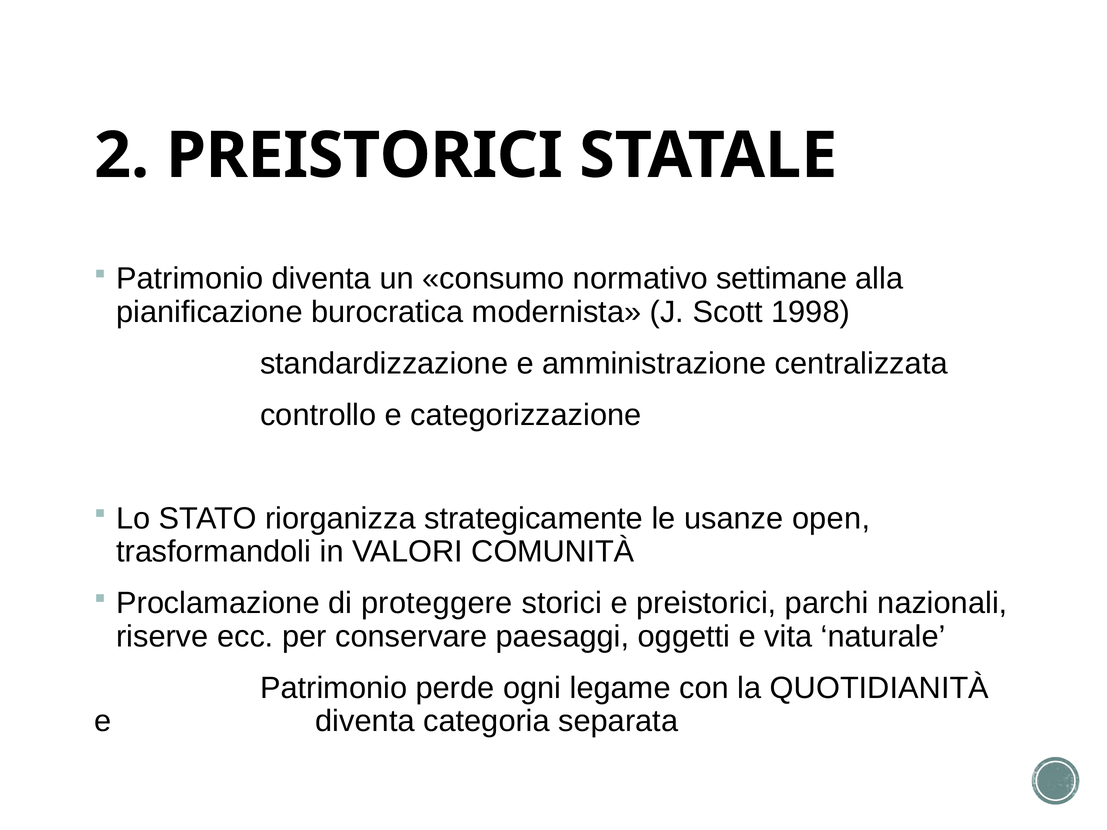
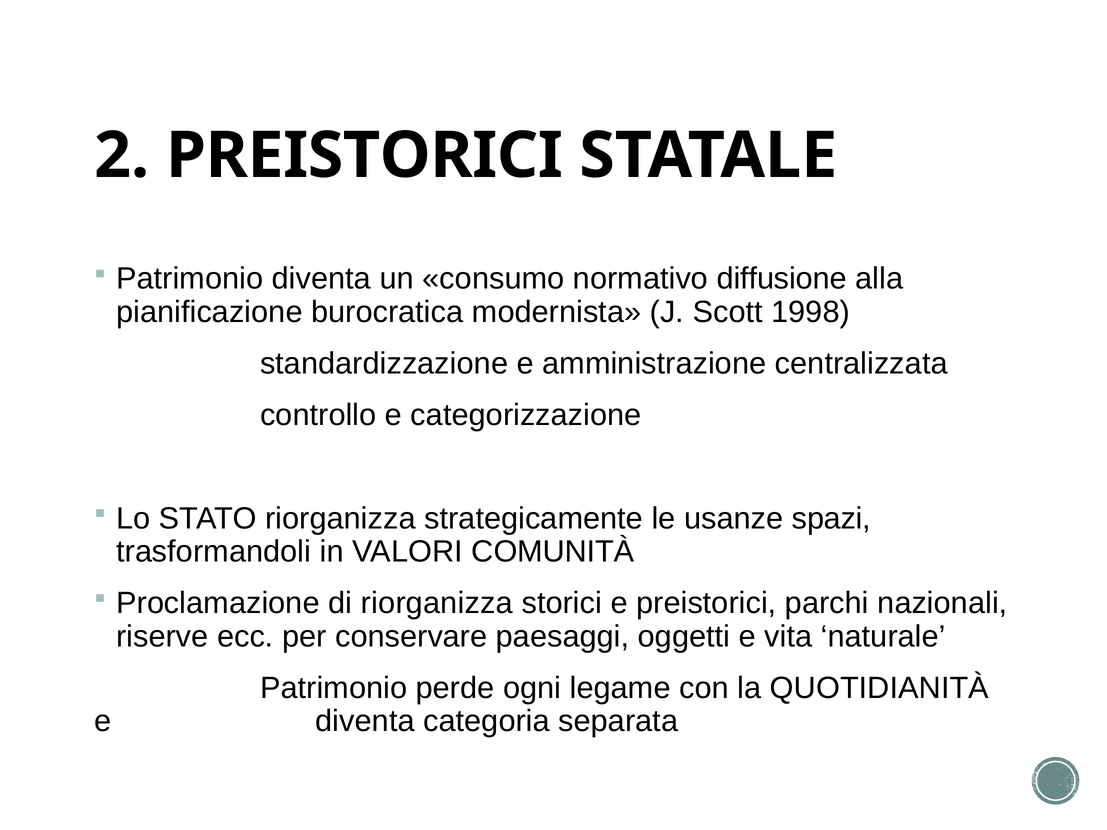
settimane: settimane -> diffusione (782, 279)
open: open -> spazi (831, 519)
di proteggere: proteggere -> riorganizza (437, 603)
